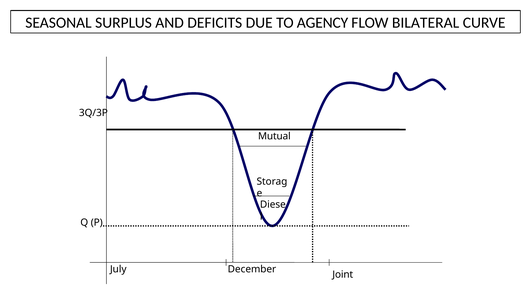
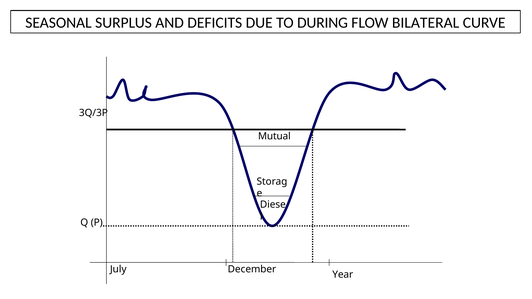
AGENCY: AGENCY -> DURING (323, 23)
Joint: Joint -> Year (343, 275)
